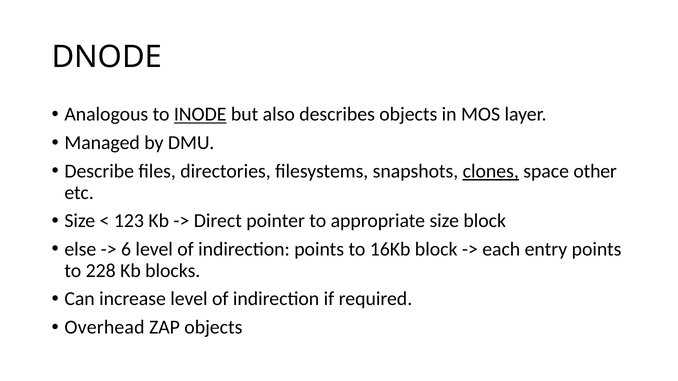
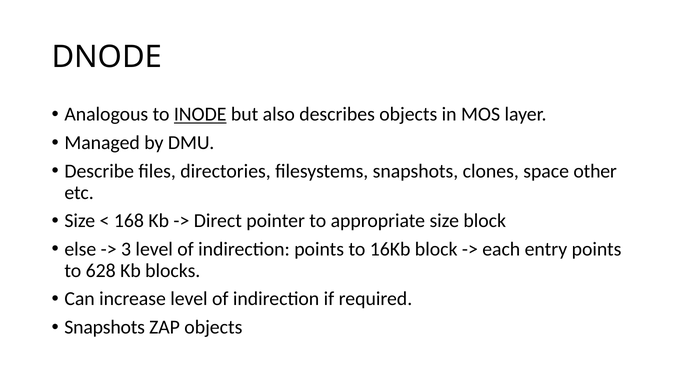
clones underline: present -> none (491, 171)
123: 123 -> 168 (129, 221)
6: 6 -> 3 (126, 249)
228: 228 -> 628 (101, 271)
Overhead: Overhead -> Snapshots (105, 328)
